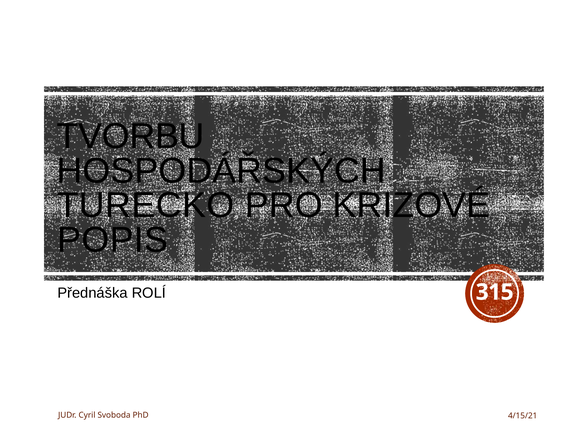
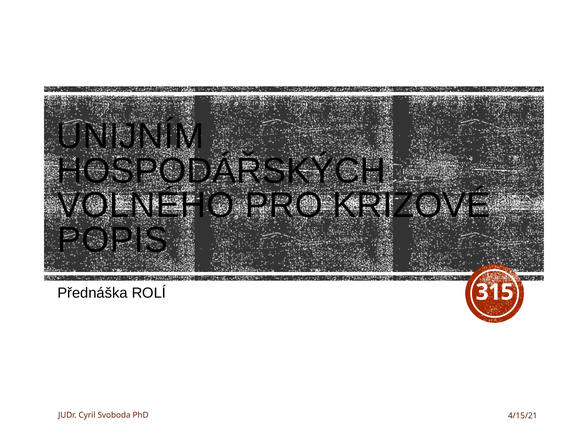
TVORBU: TVORBU -> UNIJNÍM (130, 136)
TURECKO: TURECKO -> VOLNÉHO (146, 205)
